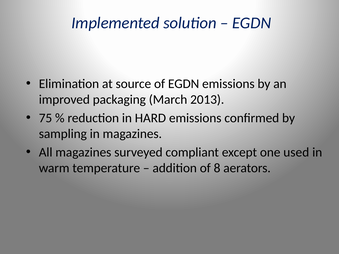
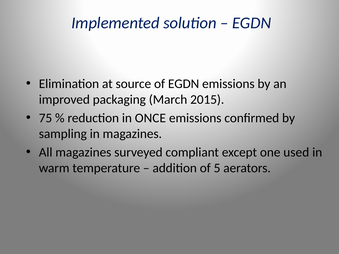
2013: 2013 -> 2015 (207, 100)
HARD: HARD -> ONCE (150, 118)
8: 8 -> 5 (217, 168)
